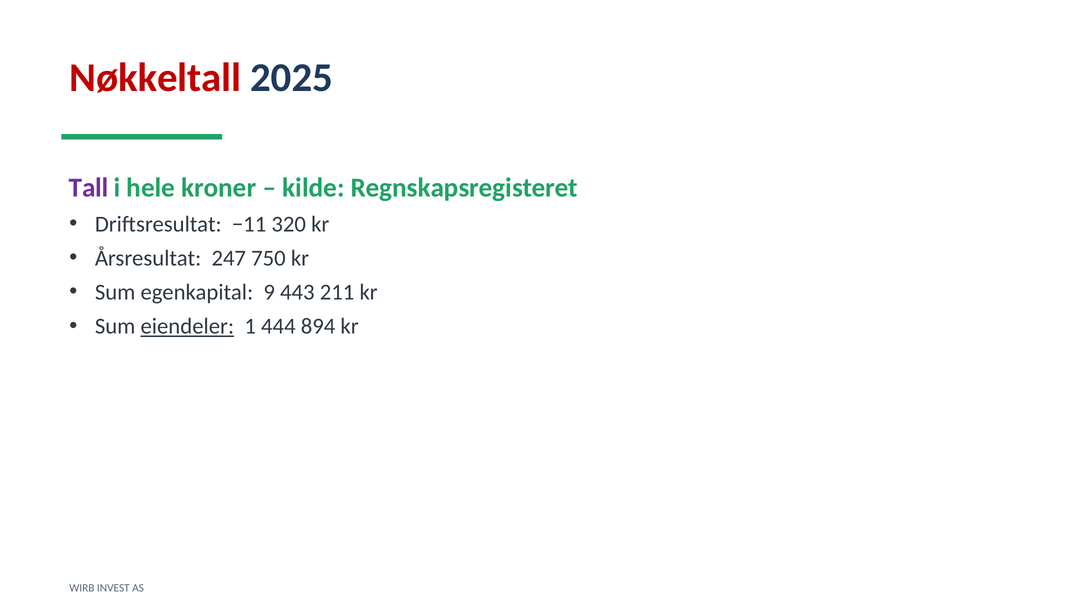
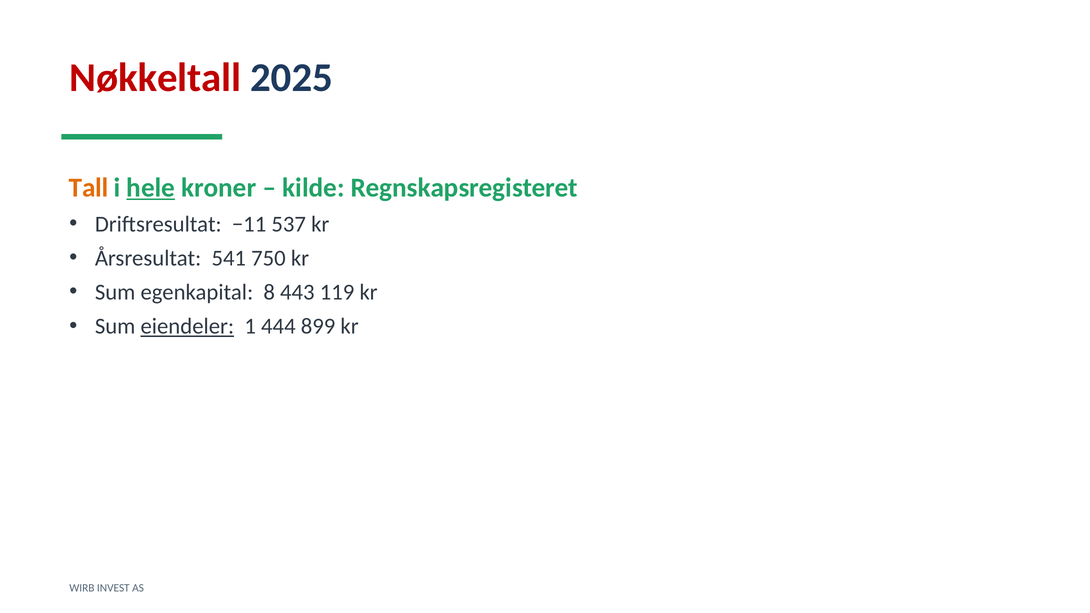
Tall colour: purple -> orange (89, 188)
hele underline: none -> present (151, 188)
320: 320 -> 537 (289, 224)
247: 247 -> 541 (229, 258)
9: 9 -> 8 (269, 292)
211: 211 -> 119 (337, 292)
894: 894 -> 899 (318, 326)
